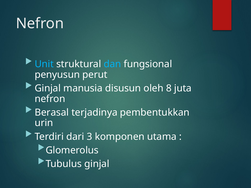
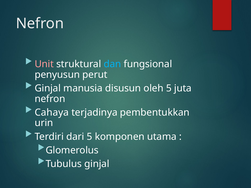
Unit colour: light blue -> pink (44, 64)
oleh 8: 8 -> 5 (169, 88)
Berasal: Berasal -> Cahaya (52, 113)
dari 3: 3 -> 5 (90, 137)
